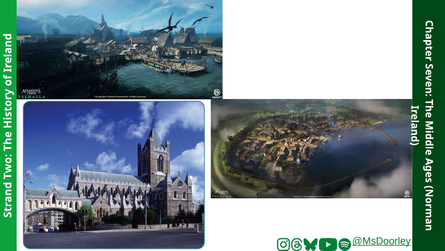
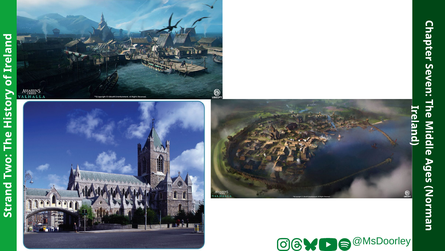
@MsDoorley underline: present -> none (381, 240)
